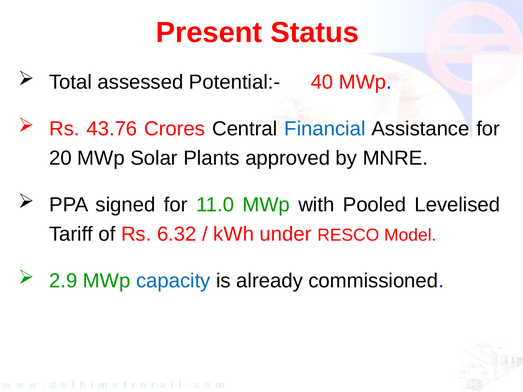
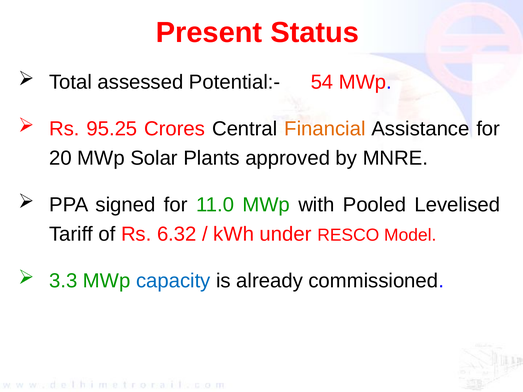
40: 40 -> 54 (322, 82)
43.76: 43.76 -> 95.25 (112, 129)
Financial colour: blue -> orange (325, 129)
2.9: 2.9 -> 3.3 (63, 281)
